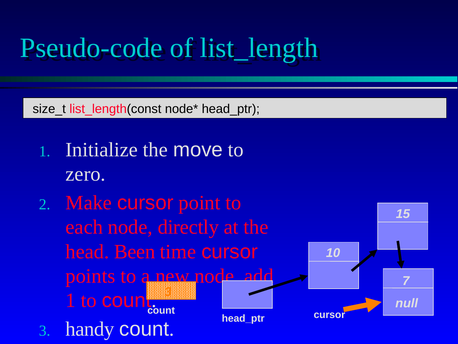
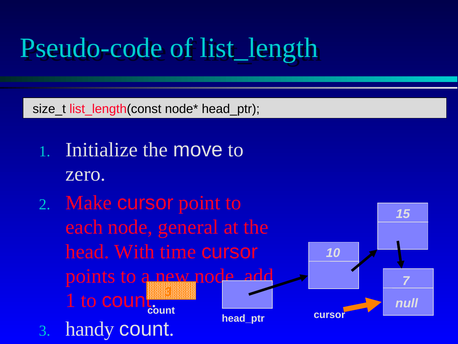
directly: directly -> general (188, 227)
Been: Been -> With (135, 251)
